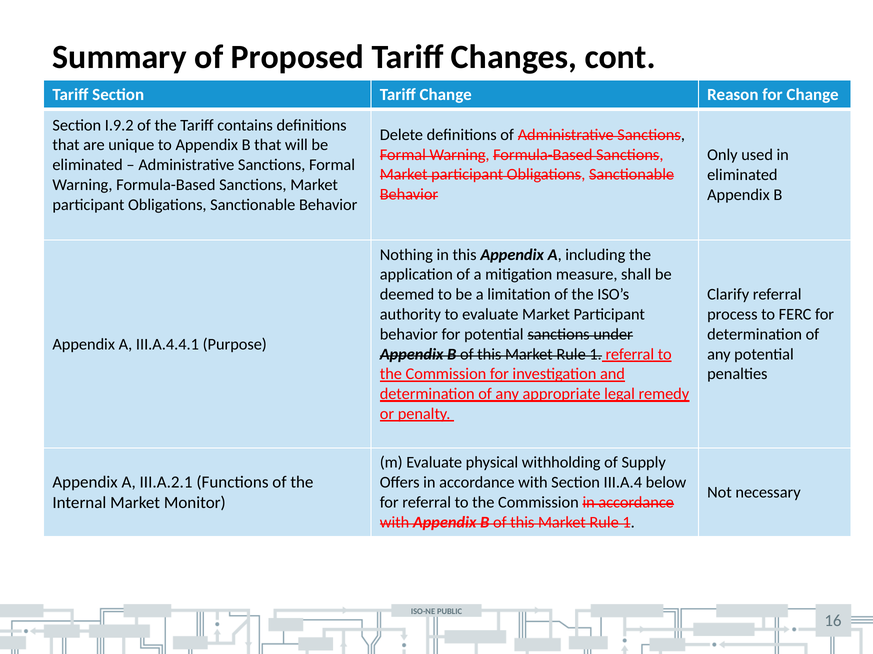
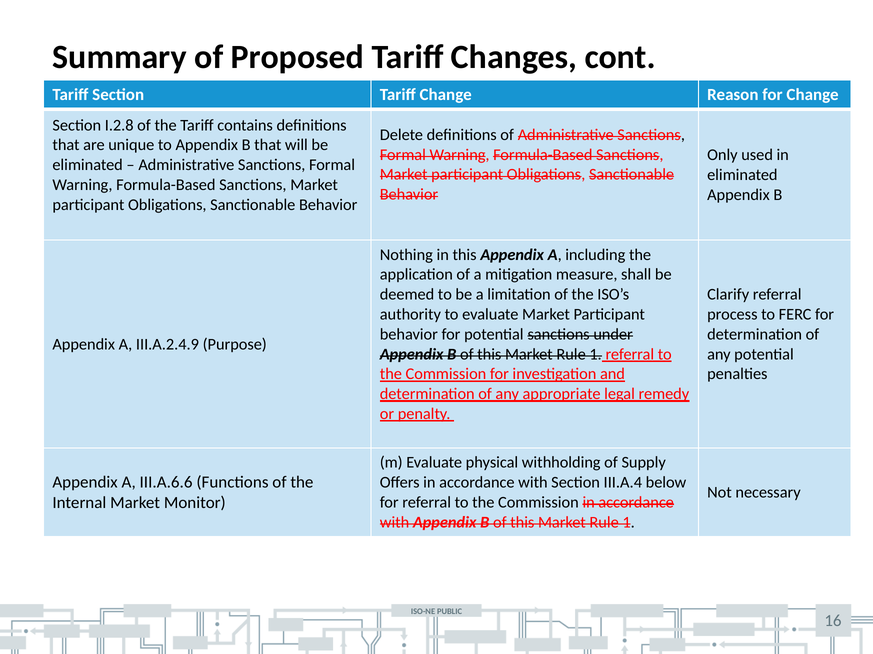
I.9.2: I.9.2 -> I.2.8 (119, 125)
III.A.4.4.1: III.A.4.4.1 -> III.A.2.4.9 (167, 345)
III.A.2.1: III.A.2.1 -> III.A.6.6 (166, 483)
